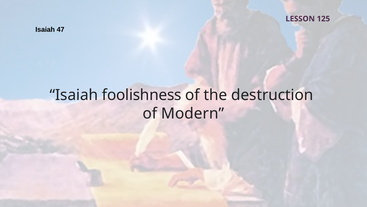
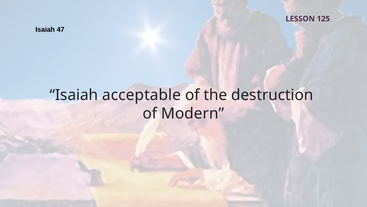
foolishness: foolishness -> acceptable (142, 95)
